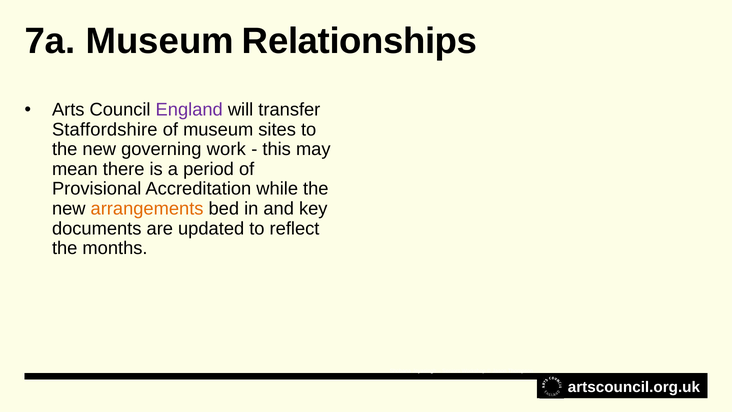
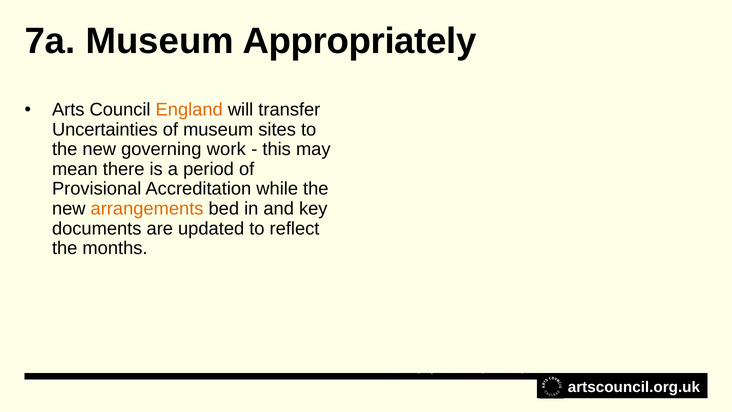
Relationships: Relationships -> Appropriately (360, 41)
England colour: purple -> orange (189, 110)
Staffordshire: Staffordshire -> Uncertainties (105, 130)
